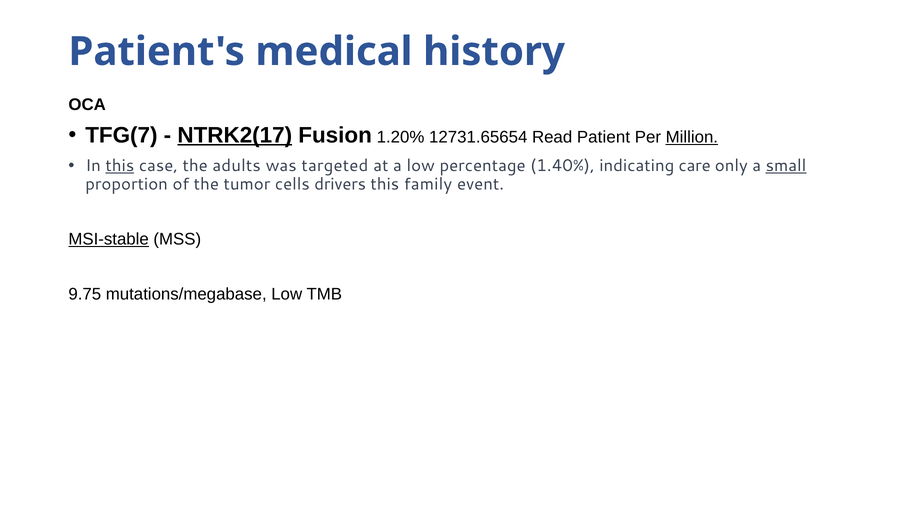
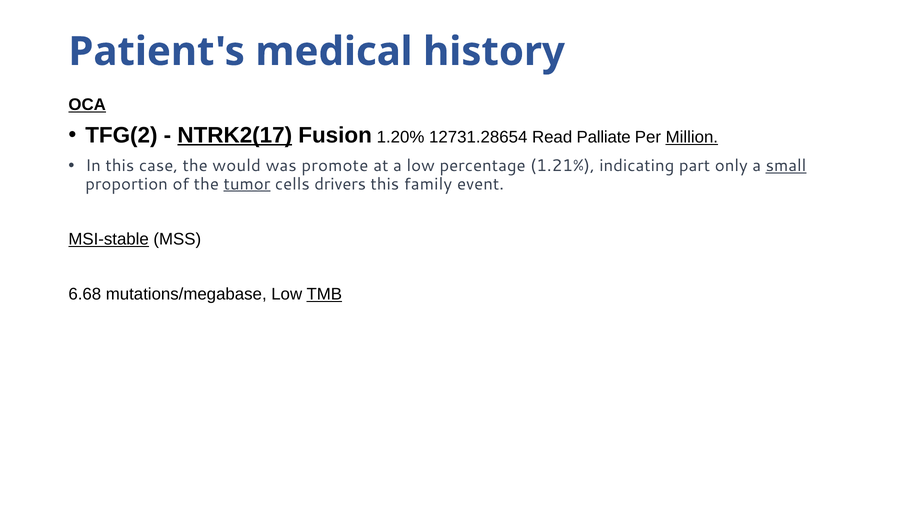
OCA underline: none -> present (87, 105)
TFG(7: TFG(7 -> TFG(2 (121, 135)
12731.65654: 12731.65654 -> 12731.28654 (478, 137)
Patient: Patient -> Palliate (604, 137)
this underline: present -> none (120, 166)
adults: adults -> would (237, 166)
targeted: targeted -> promote (335, 166)
1.40%: 1.40% -> 1.21% (562, 166)
care: care -> part (695, 166)
tumor underline: none -> present (247, 184)
9.75: 9.75 -> 6.68 (85, 294)
TMB underline: none -> present (324, 294)
